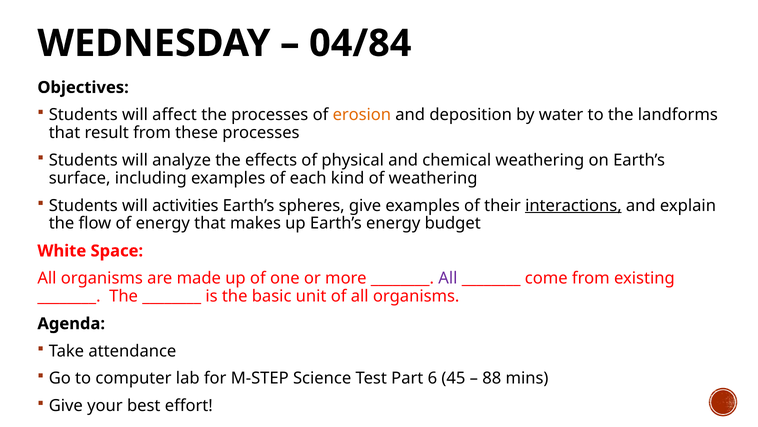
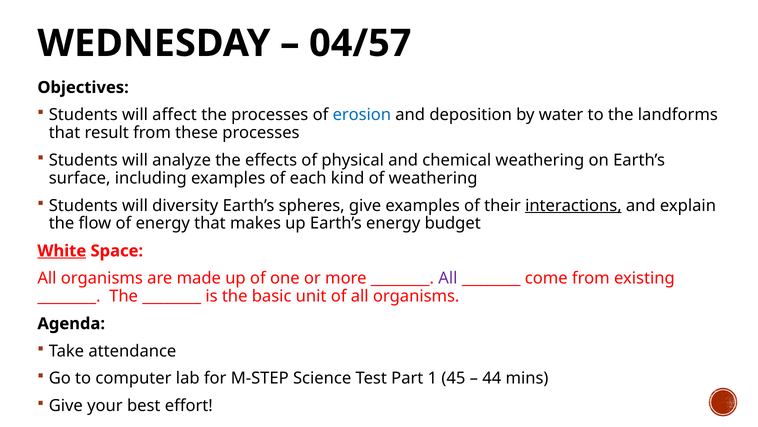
04/84: 04/84 -> 04/57 (360, 43)
erosion colour: orange -> blue (362, 115)
activities: activities -> diversity (185, 205)
White underline: none -> present (62, 251)
6: 6 -> 1 (432, 378)
88: 88 -> 44 (492, 378)
